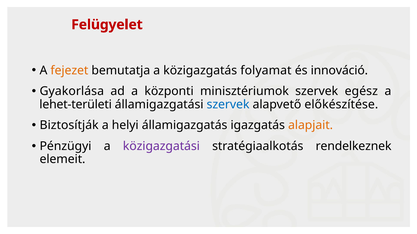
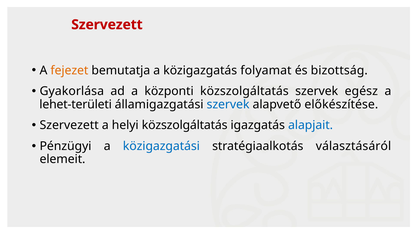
Felügyelet: Felügyelet -> Szervezett (107, 25)
innováció: innováció -> bizottság (339, 71)
központi minisztériumok: minisztériumok -> közszolgáltatás (244, 91)
Biztosítják: Biztosítják -> Szervezett (69, 126)
helyi államigazgatás: államigazgatás -> közszolgáltatás (185, 126)
alapjait colour: orange -> blue (311, 126)
közigazgatási colour: purple -> blue (161, 147)
rendelkeznek: rendelkeznek -> választásáról (353, 147)
